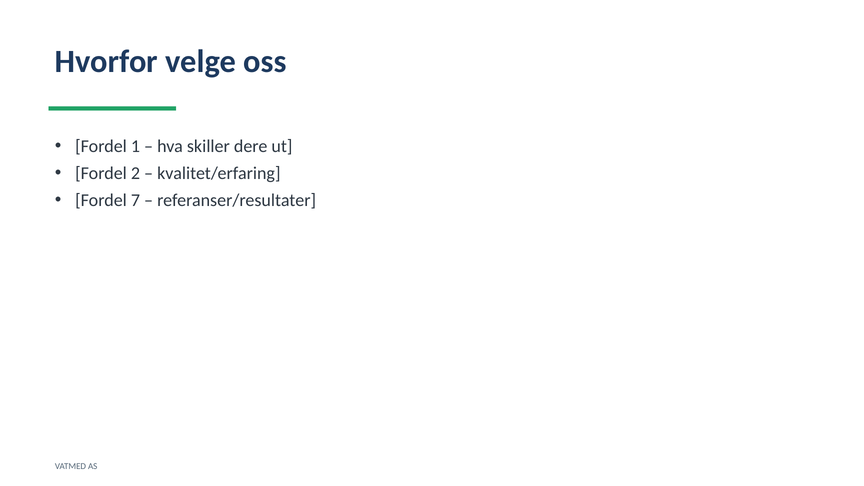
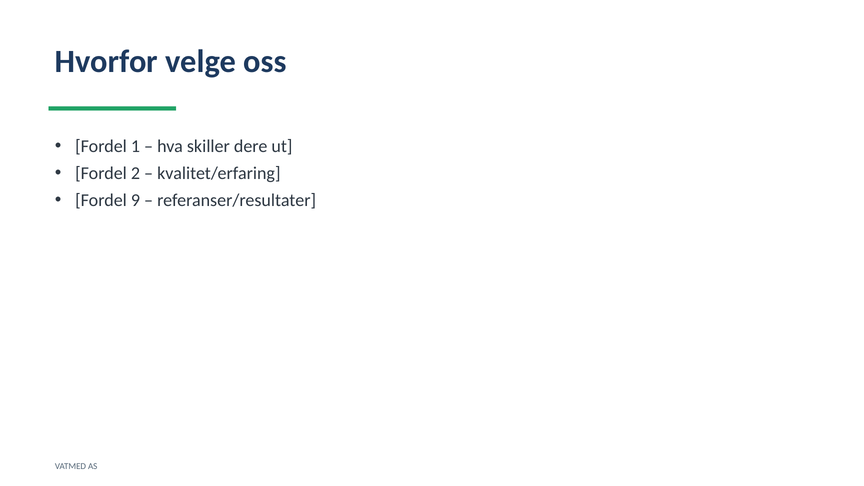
7: 7 -> 9 (135, 200)
